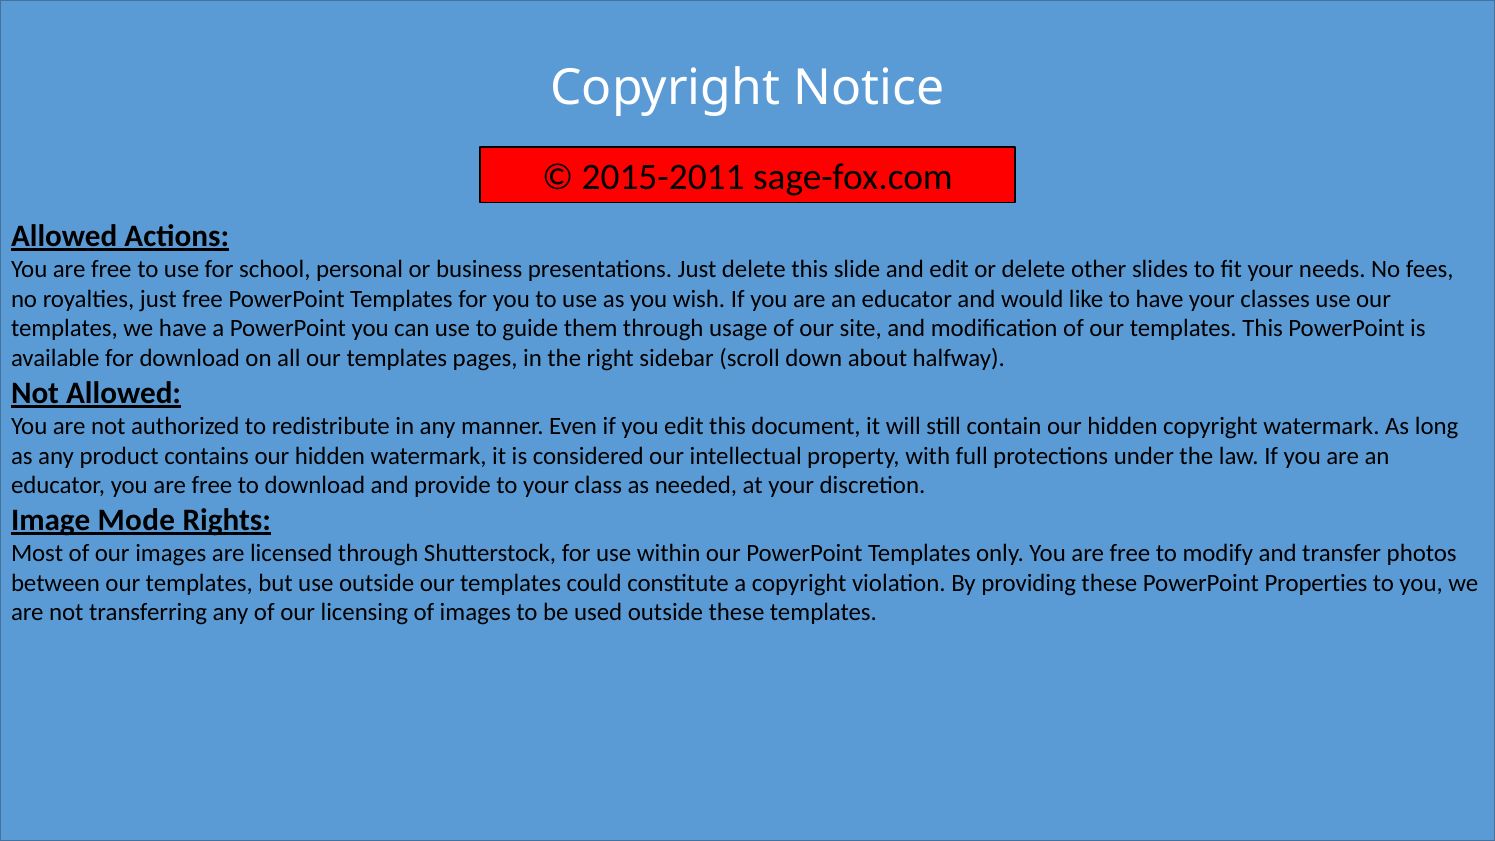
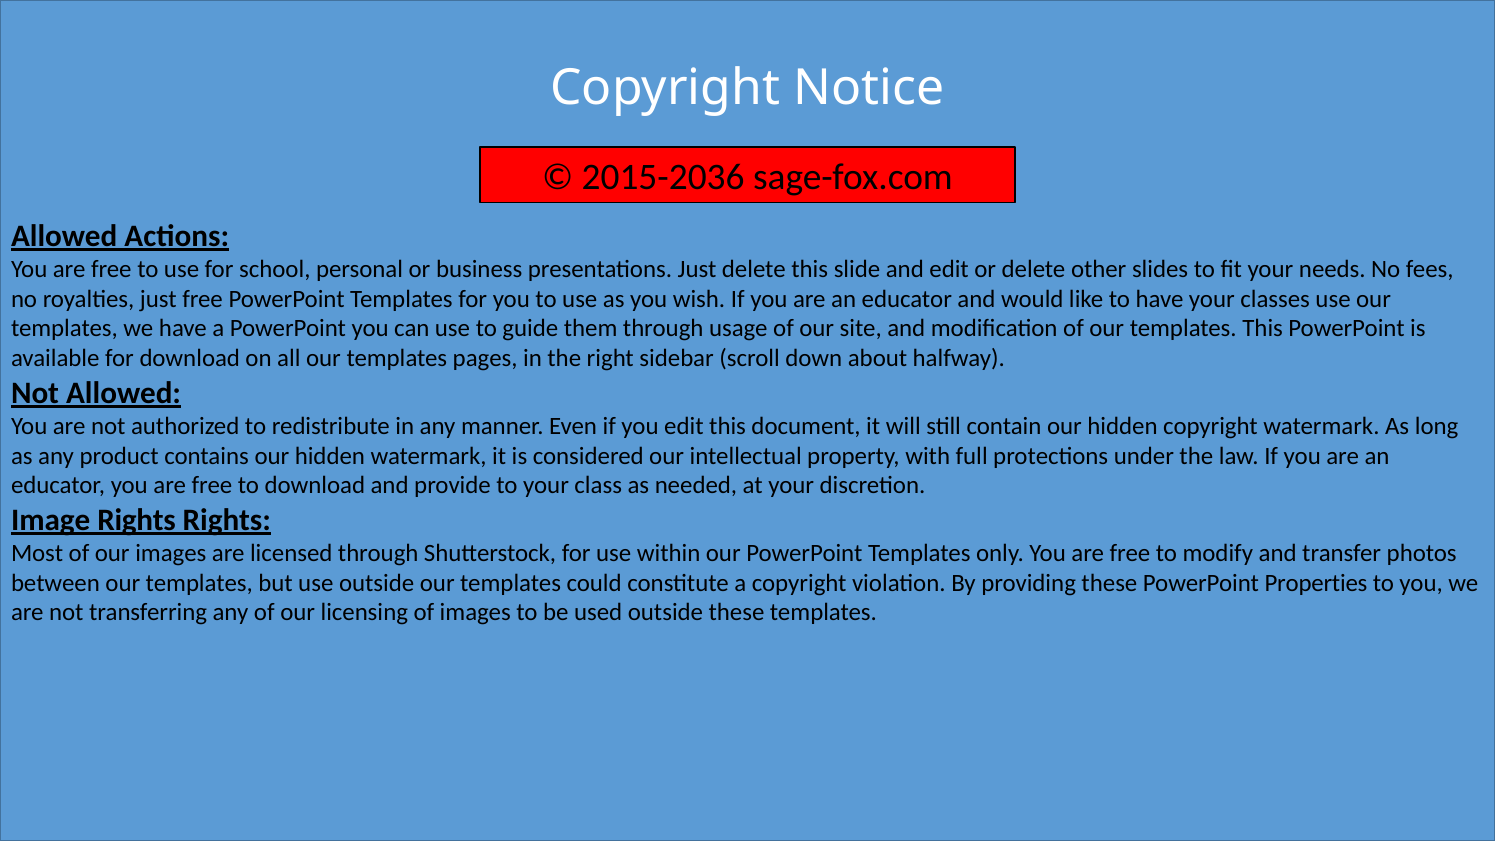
2015-2011: 2015-2011 -> 2015-2036 (663, 177)
Image Mode: Mode -> Rights (137, 520)
